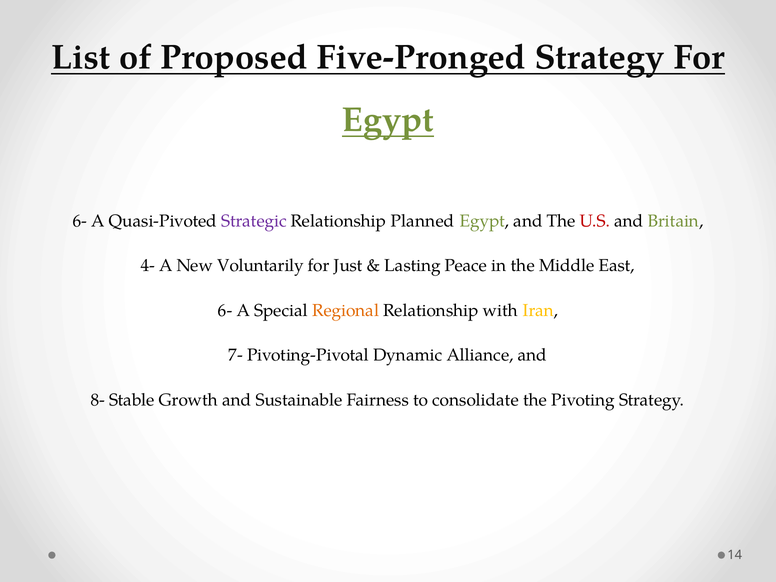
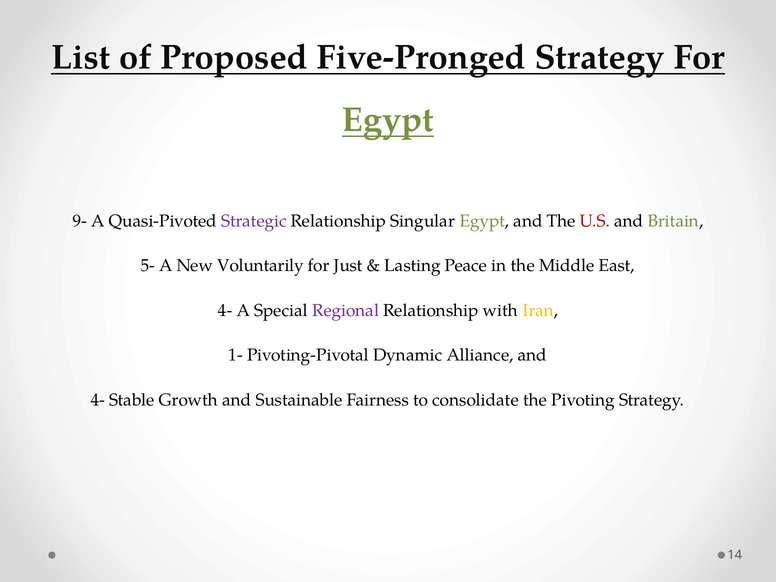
6‐: 6‐ -> 9‐ (80, 221)
Planned: Planned -> Singular (423, 221)
4‐: 4‐ -> 5‐ (148, 266)
6‐: 6‐ -> 4‐ (225, 310)
Regional colour: orange -> purple (346, 310)
7‐: 7‐ -> 1‐ (236, 355)
8‐: 8‐ -> 4‐ (98, 400)
